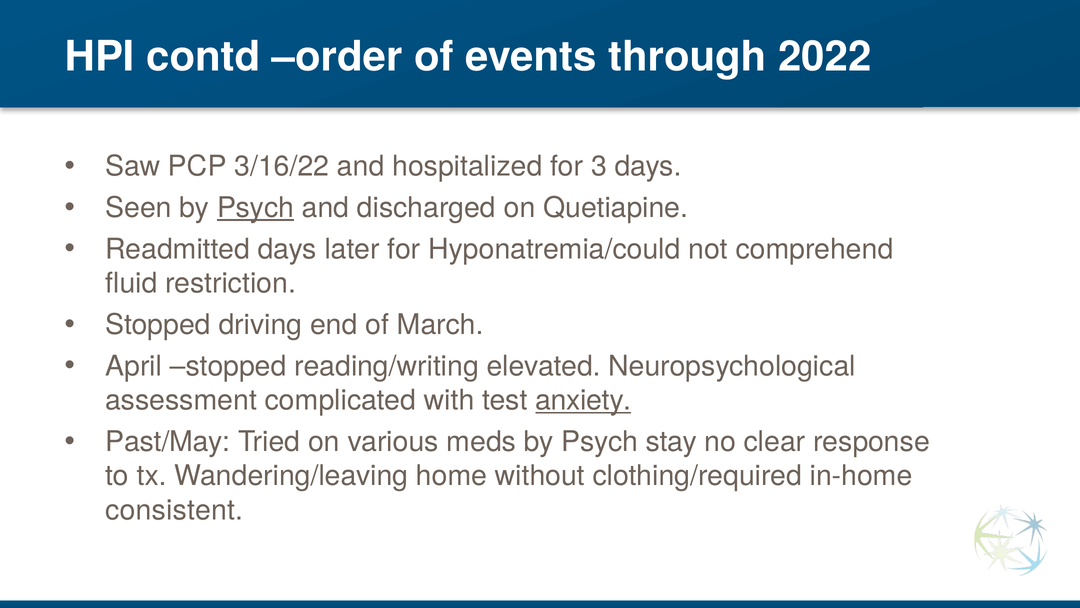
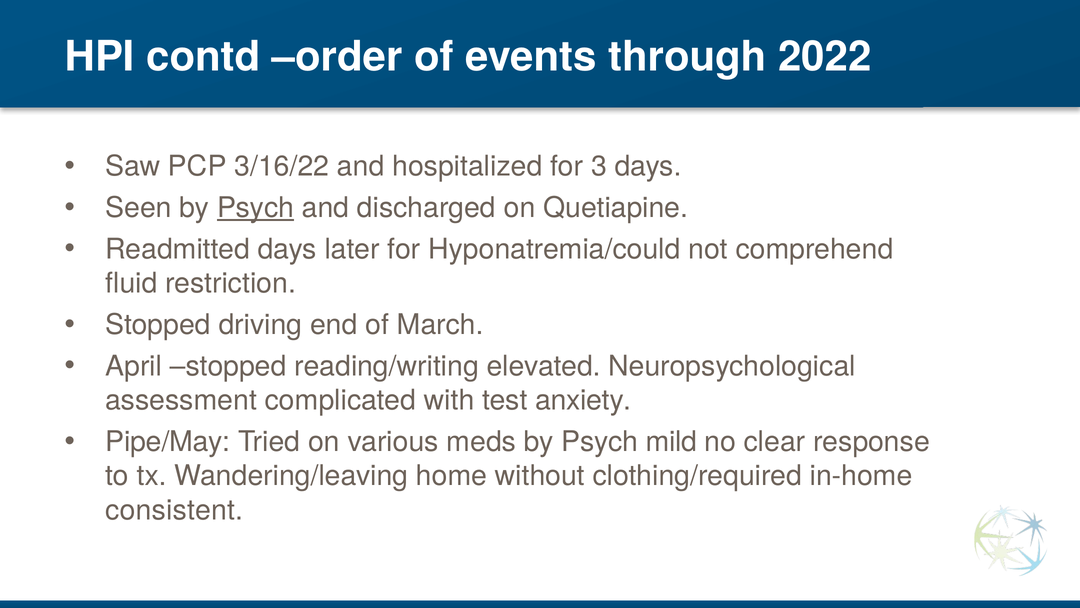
anxiety underline: present -> none (583, 400)
Past/May: Past/May -> Pipe/May (168, 441)
stay: stay -> mild (671, 441)
